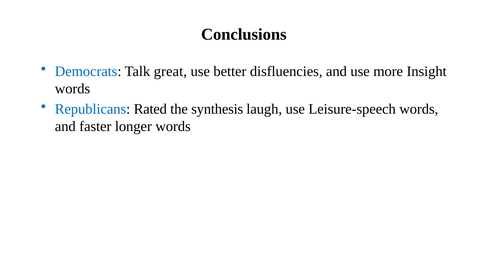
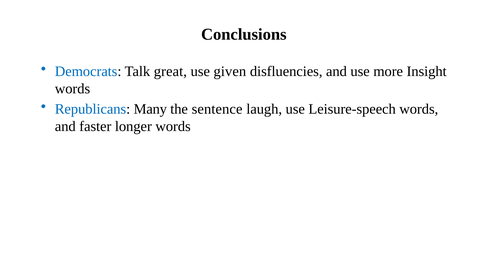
better: better -> given (230, 71)
Rated: Rated -> Many (150, 109)
synthesis: synthesis -> sentence (217, 109)
